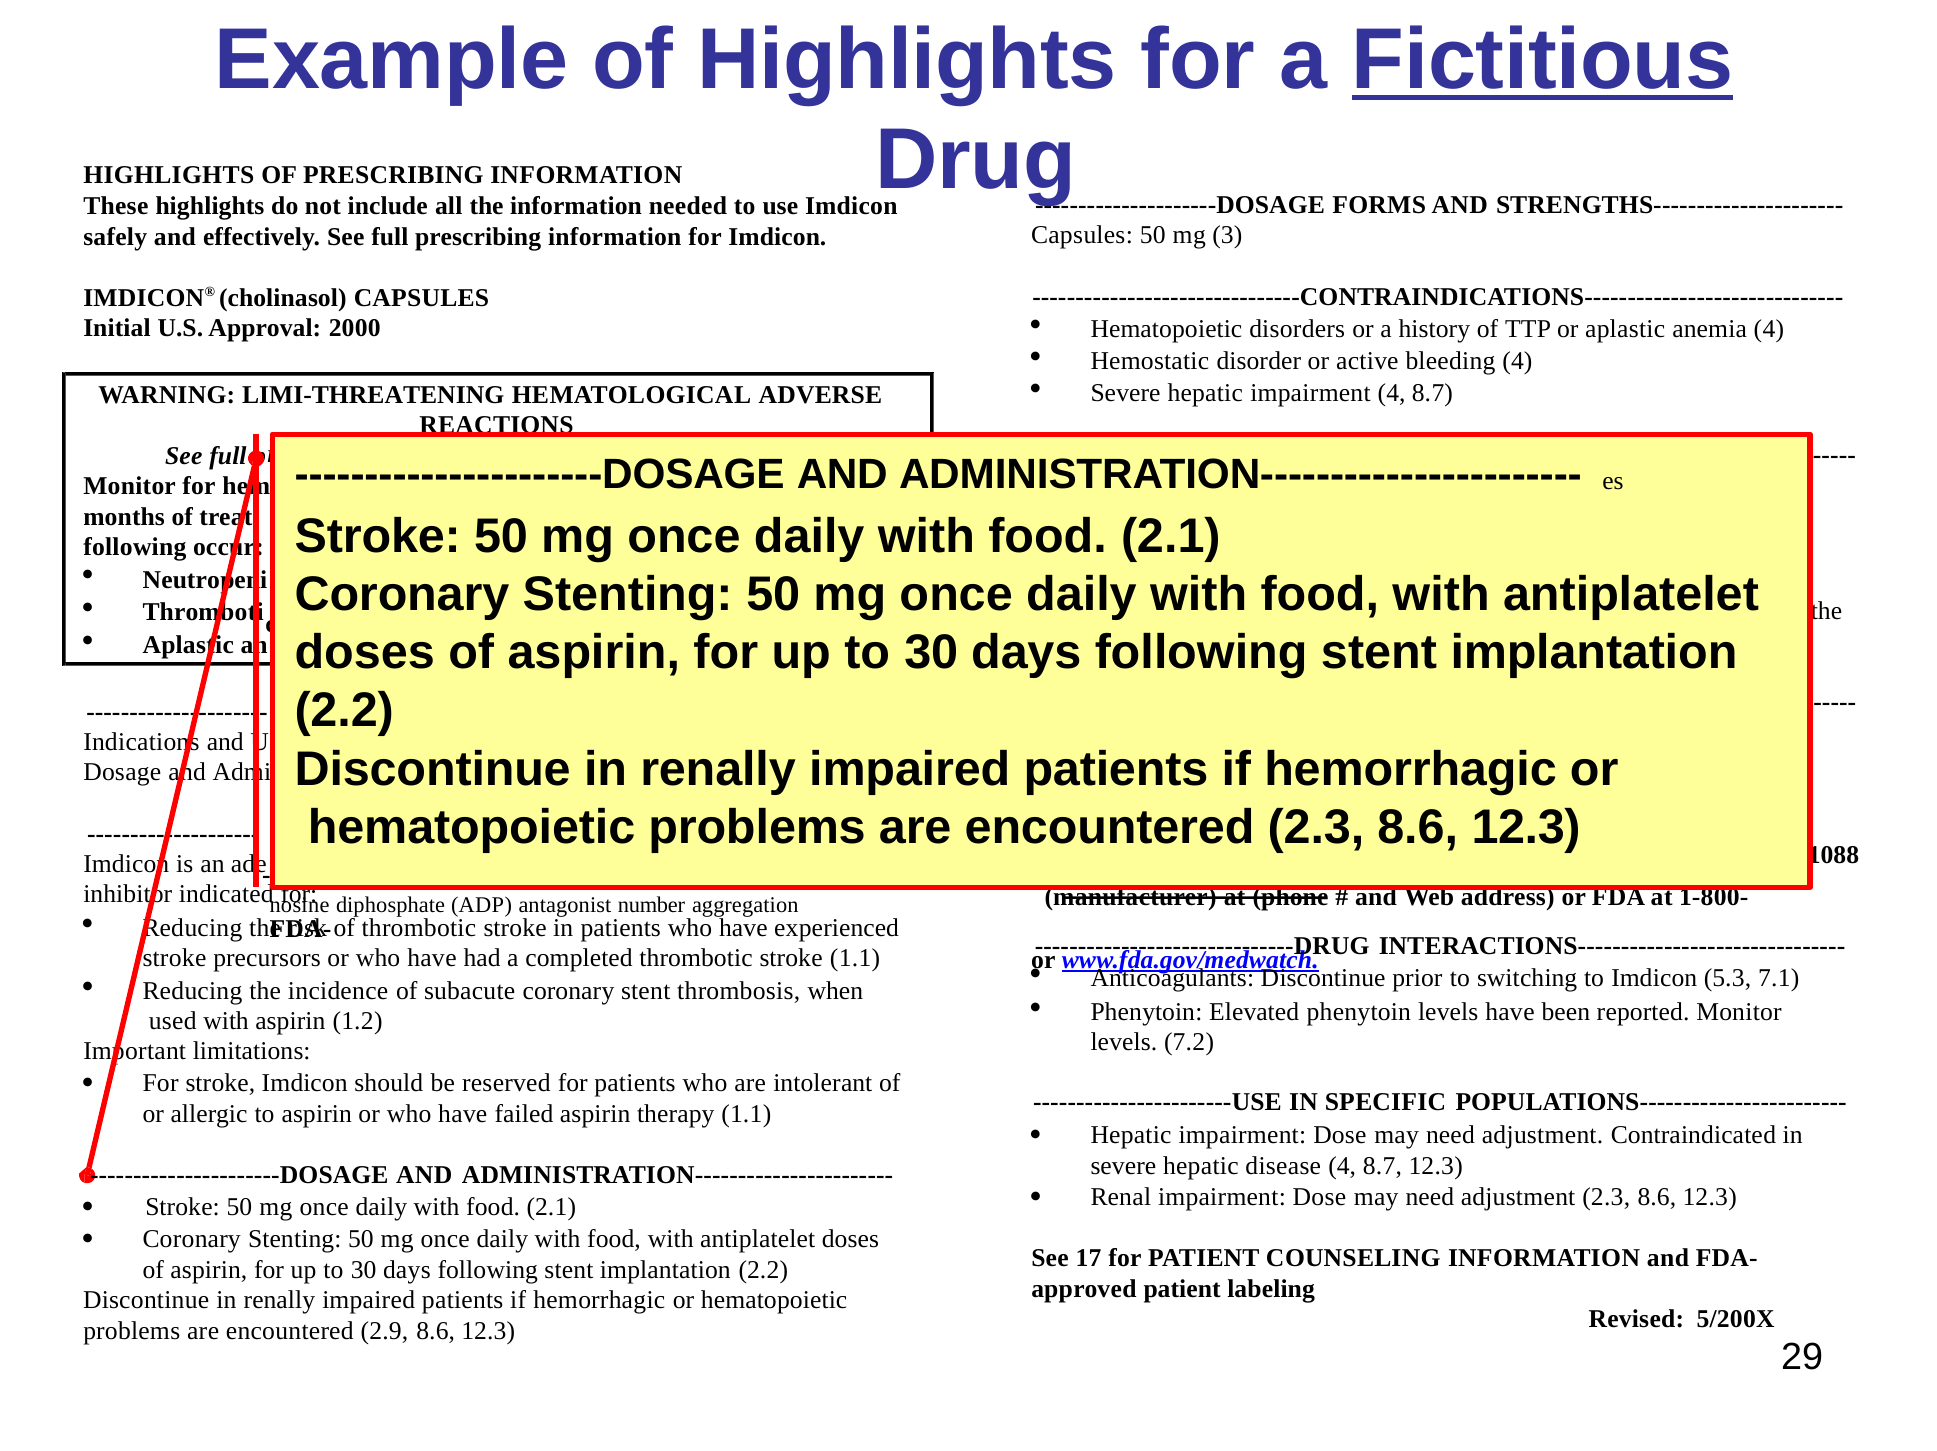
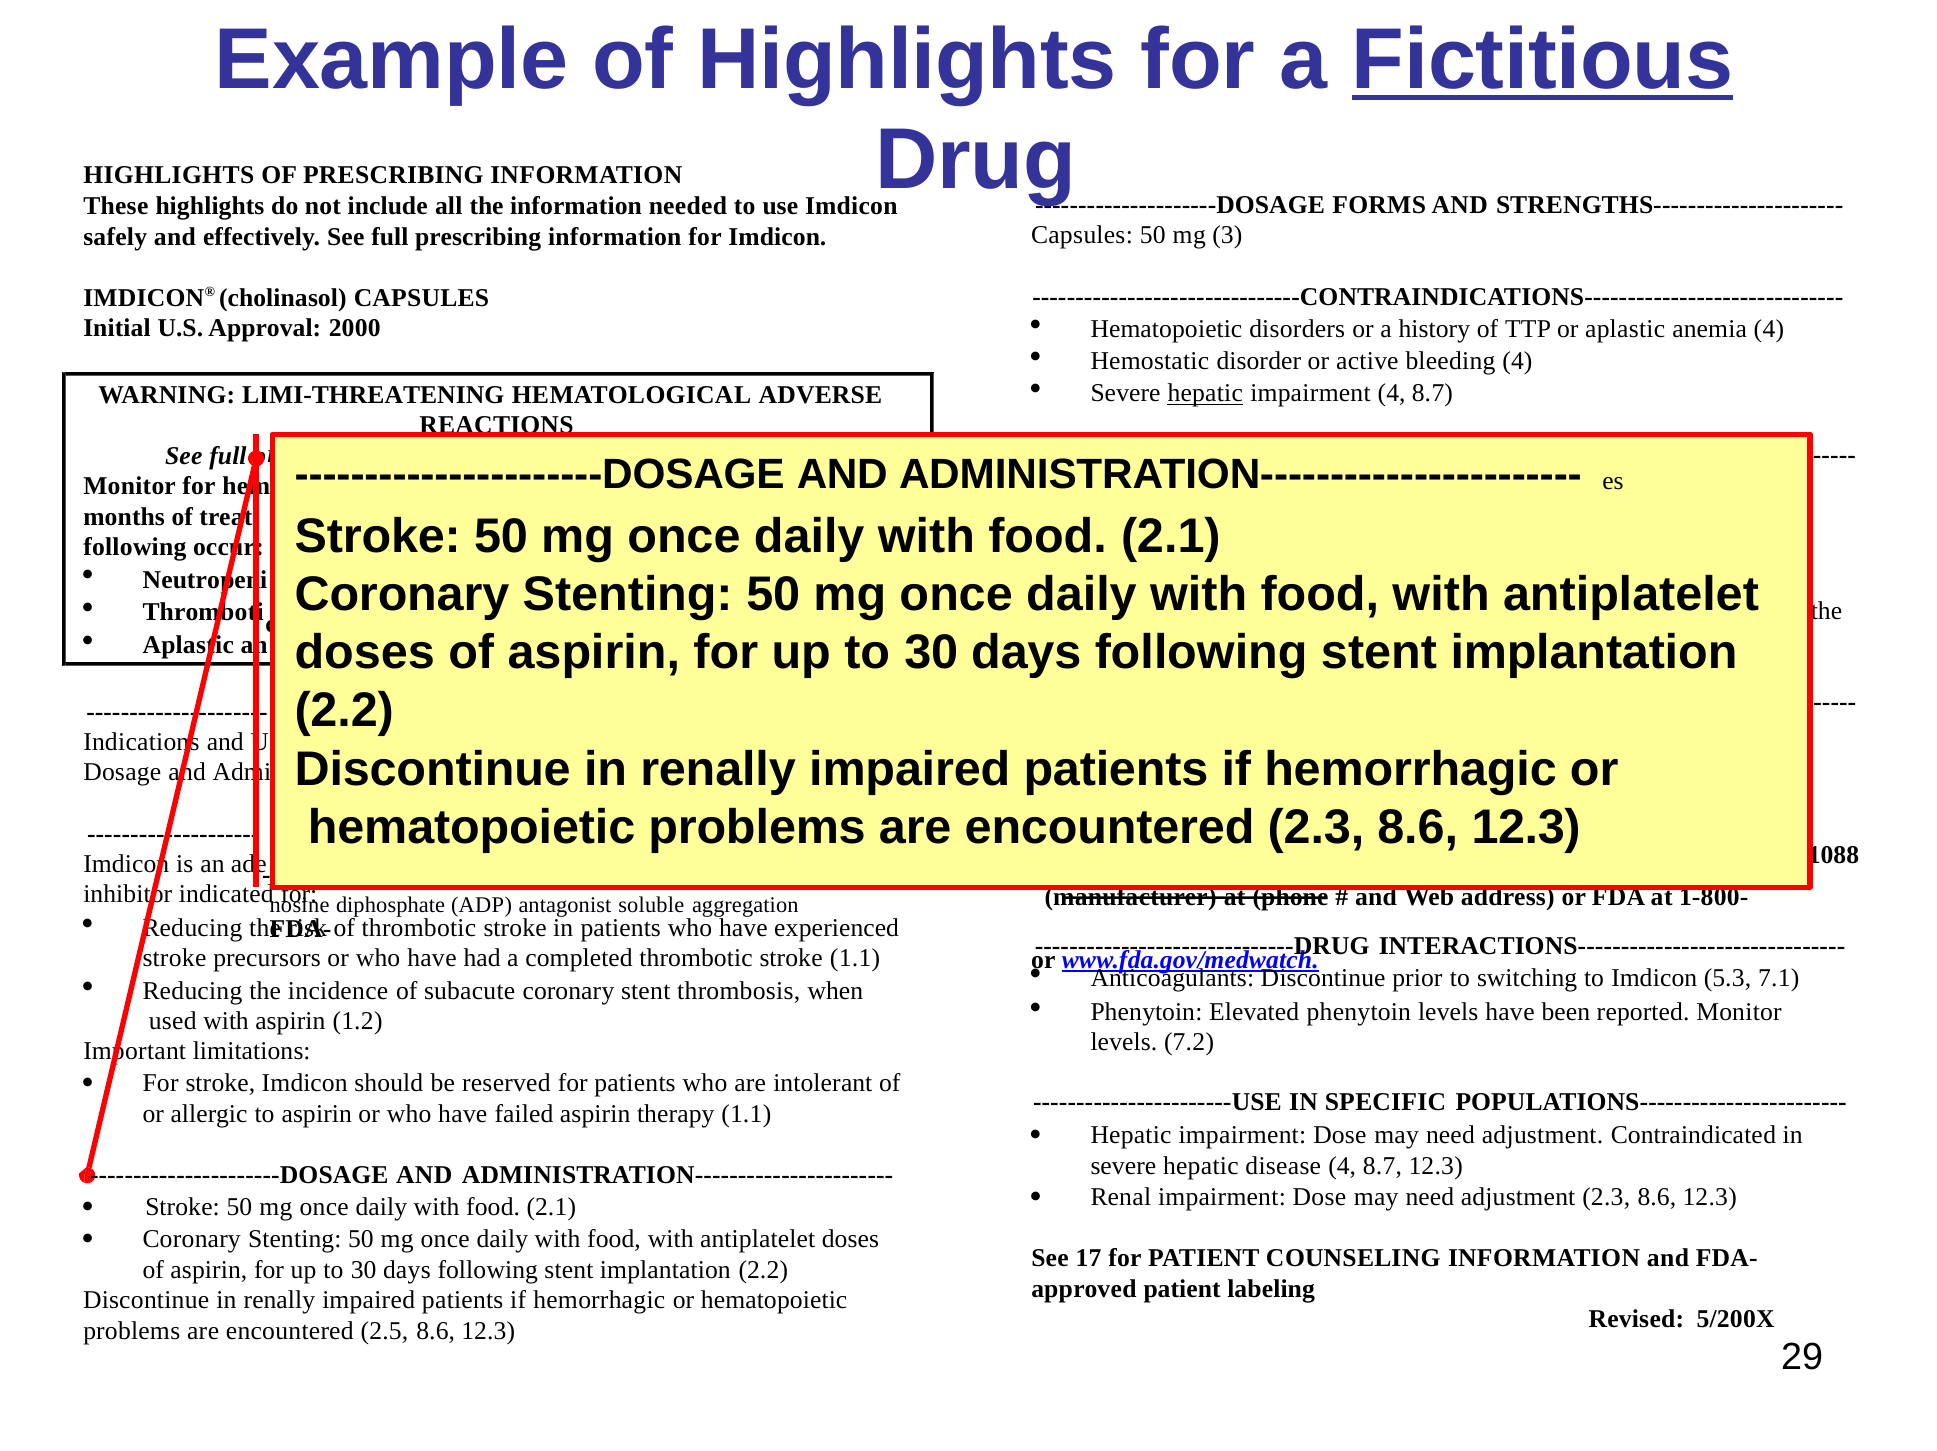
hepatic underline: none -> present (1205, 394)
number: number -> soluble (651, 906)
2.9: 2.9 -> 2.5 (384, 1331)
